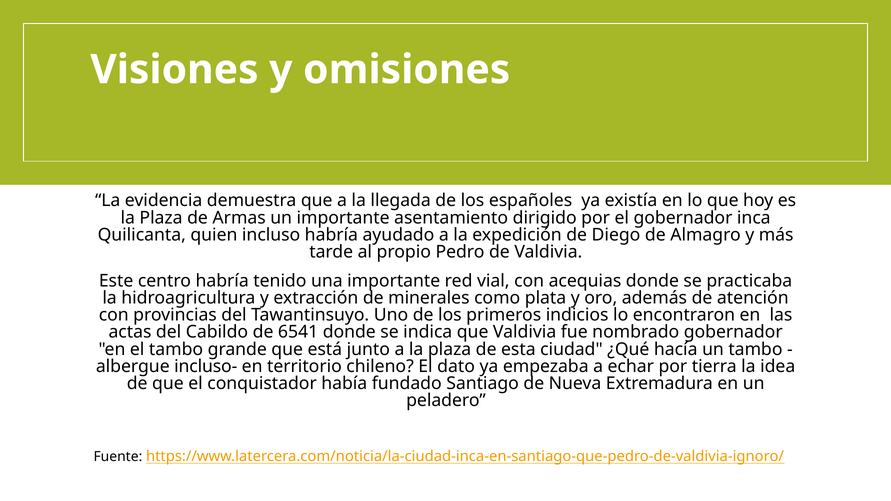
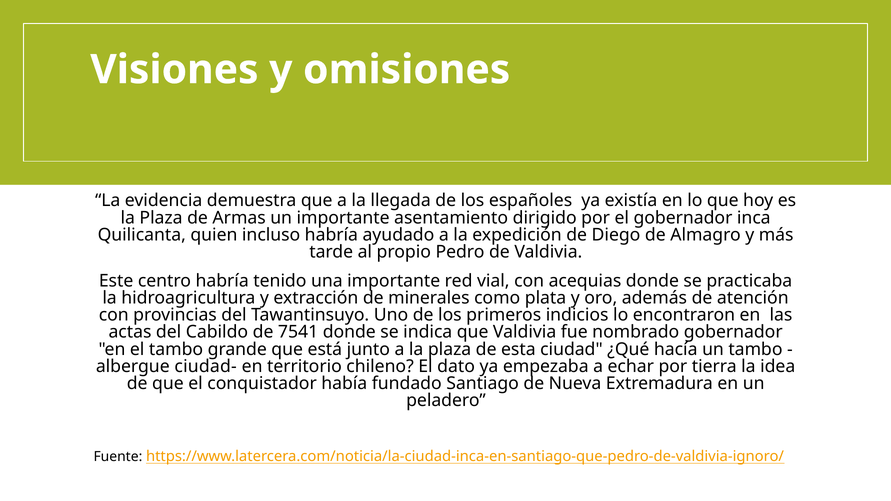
6541: 6541 -> 7541 (298, 332)
incluso-: incluso- -> ciudad- (206, 367)
